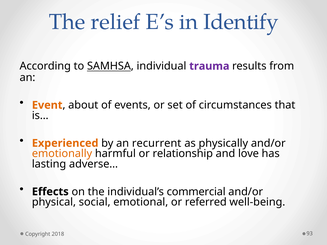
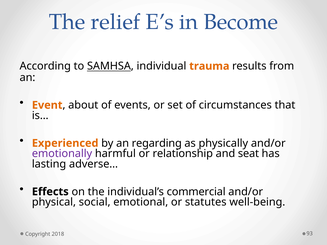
Identify: Identify -> Become (241, 22)
trauma colour: purple -> orange (209, 66)
recurrent: recurrent -> regarding (157, 143)
emotionally colour: orange -> purple (62, 154)
love: love -> seat (248, 154)
referred: referred -> statutes (206, 202)
